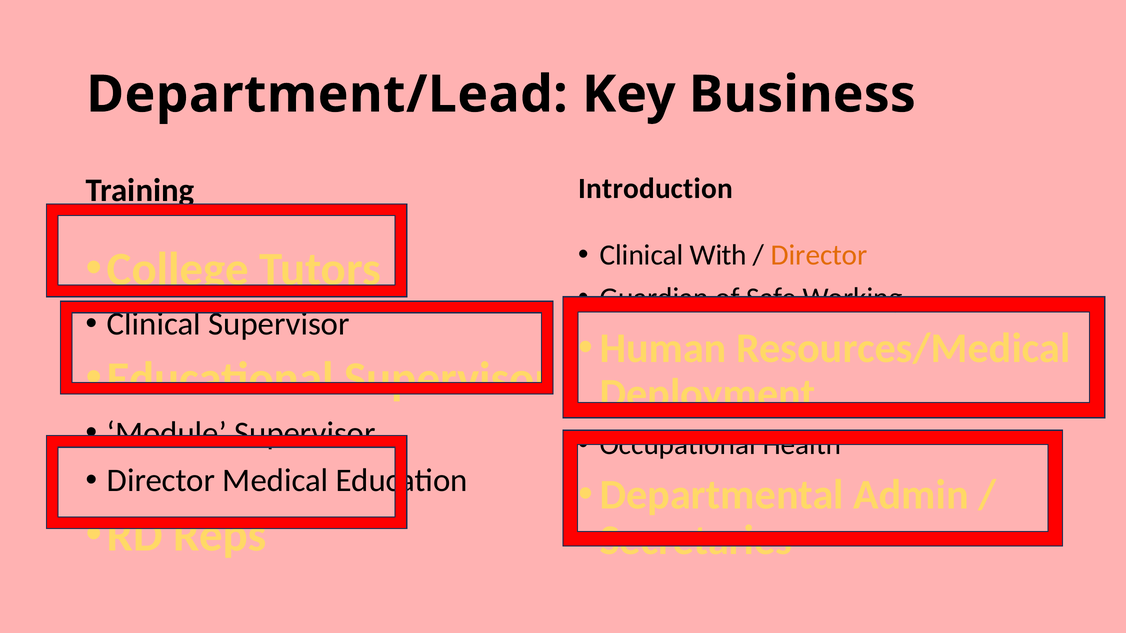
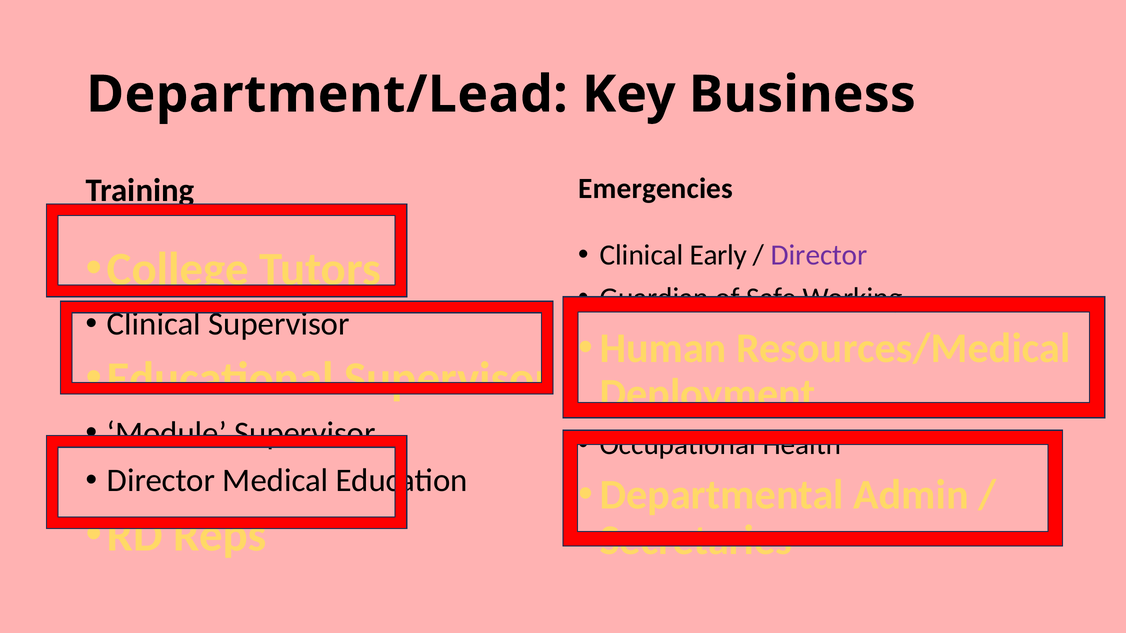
Introduction: Introduction -> Emergencies (656, 188)
With: With -> Early (718, 255)
Director colour: orange -> purple (819, 255)
